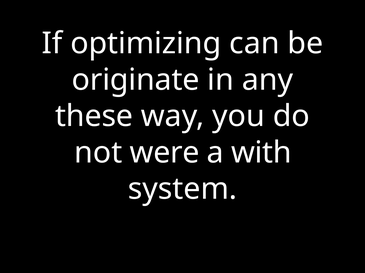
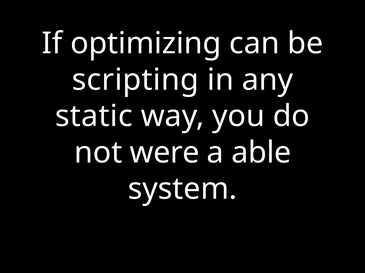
originate: originate -> scripting (135, 80)
these: these -> static (94, 117)
with: with -> able (261, 153)
